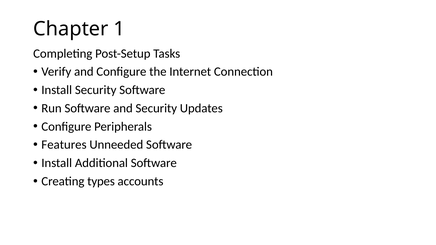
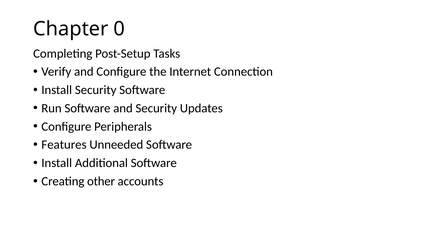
1: 1 -> 0 (119, 29)
types: types -> other (101, 181)
